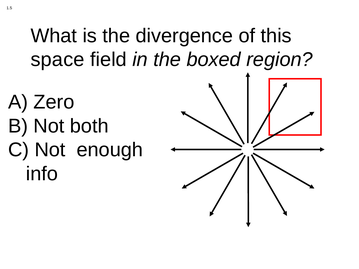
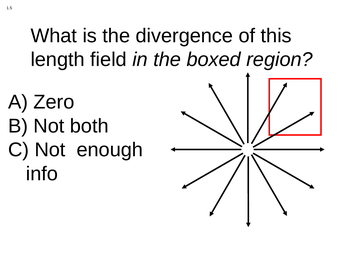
space: space -> length (58, 60)
